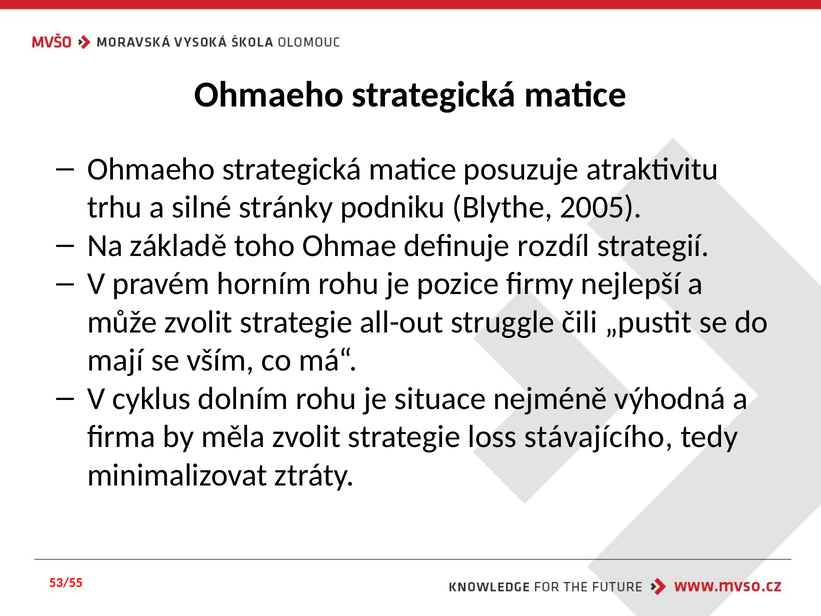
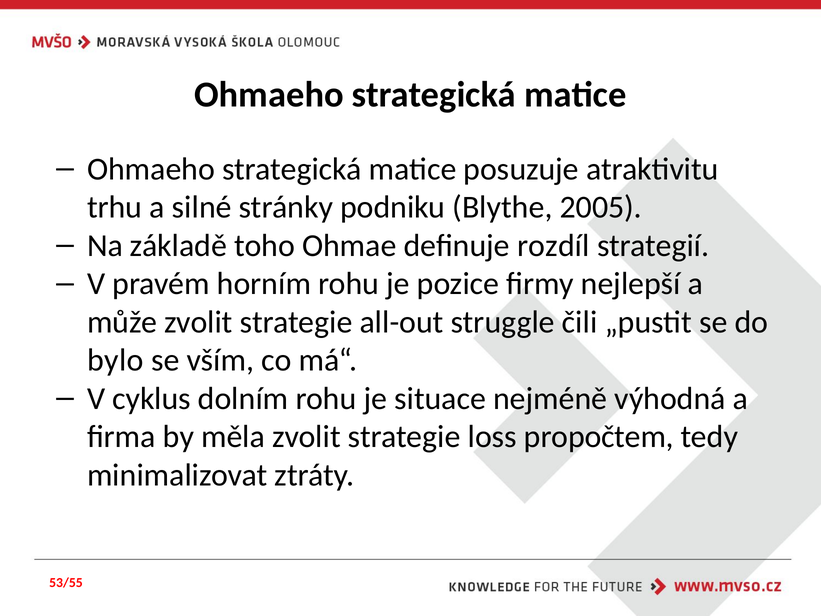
mají: mají -> bylo (115, 360)
stávajícího: stávajícího -> propočtem (599, 437)
